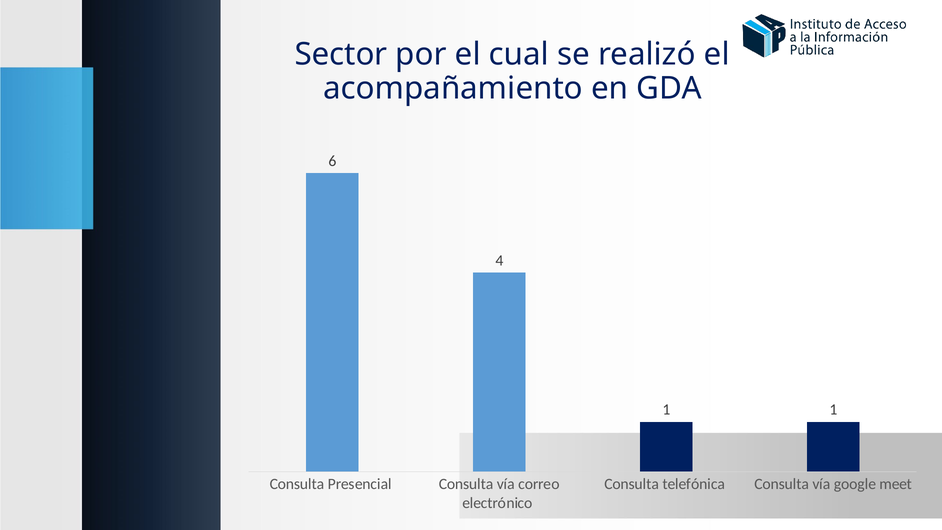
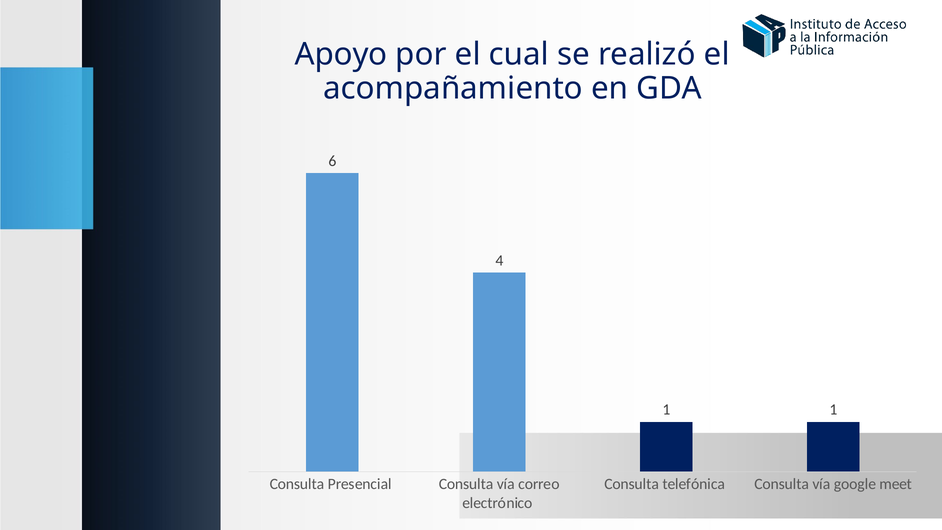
Sector: Sector -> Apoyo (341, 55)
